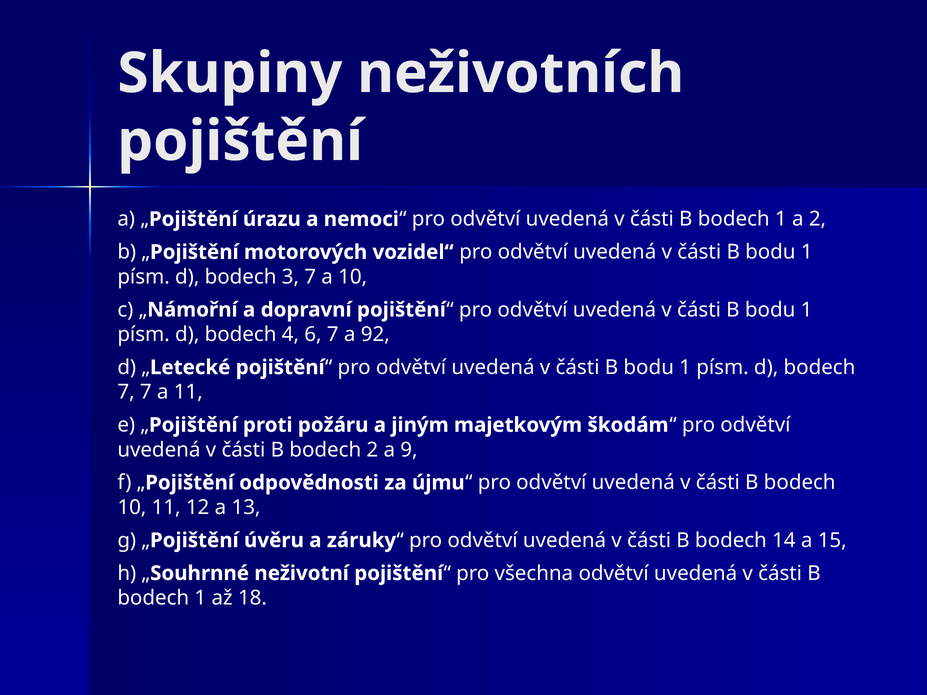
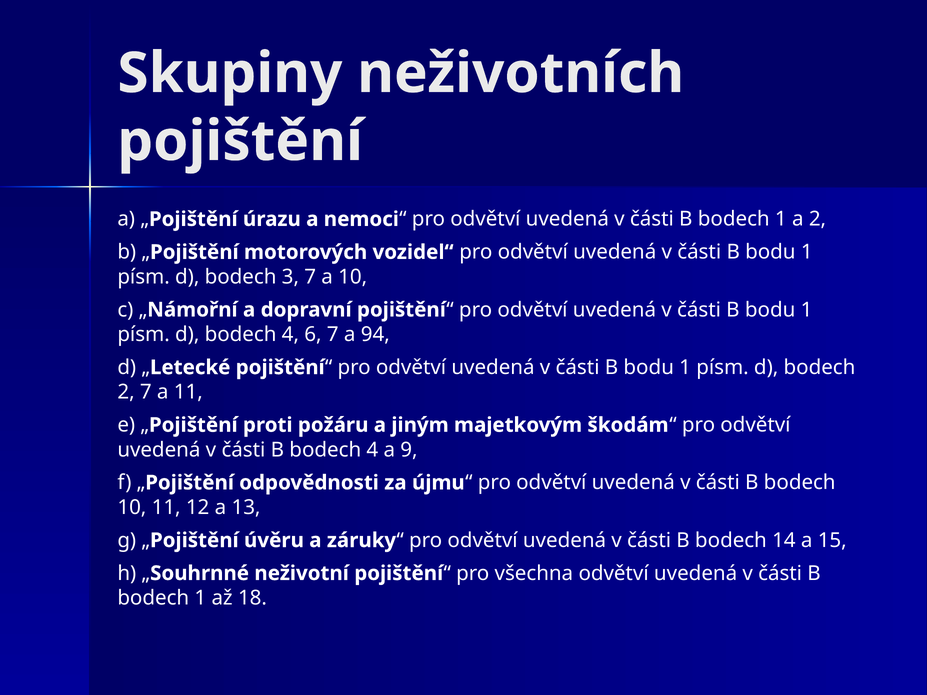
92: 92 -> 94 (375, 335)
7: 7 -> 2 (126, 392)
B bodech 2: 2 -> 4 (372, 450)
